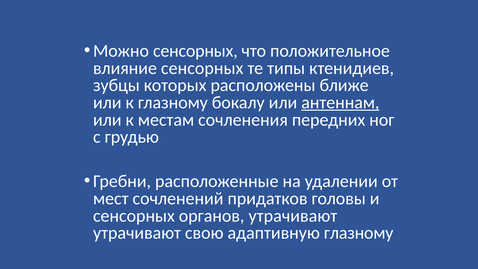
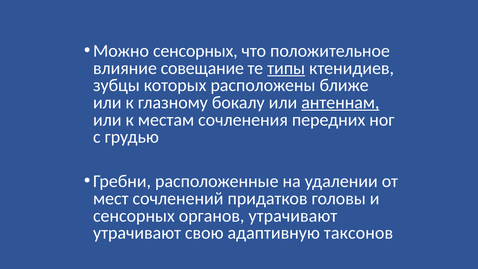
влияние сенсорных: сенсорных -> совещание (202, 68)
типы underline: none -> present (286, 68)
адаптивную глазному: глазному -> таксонов (358, 233)
